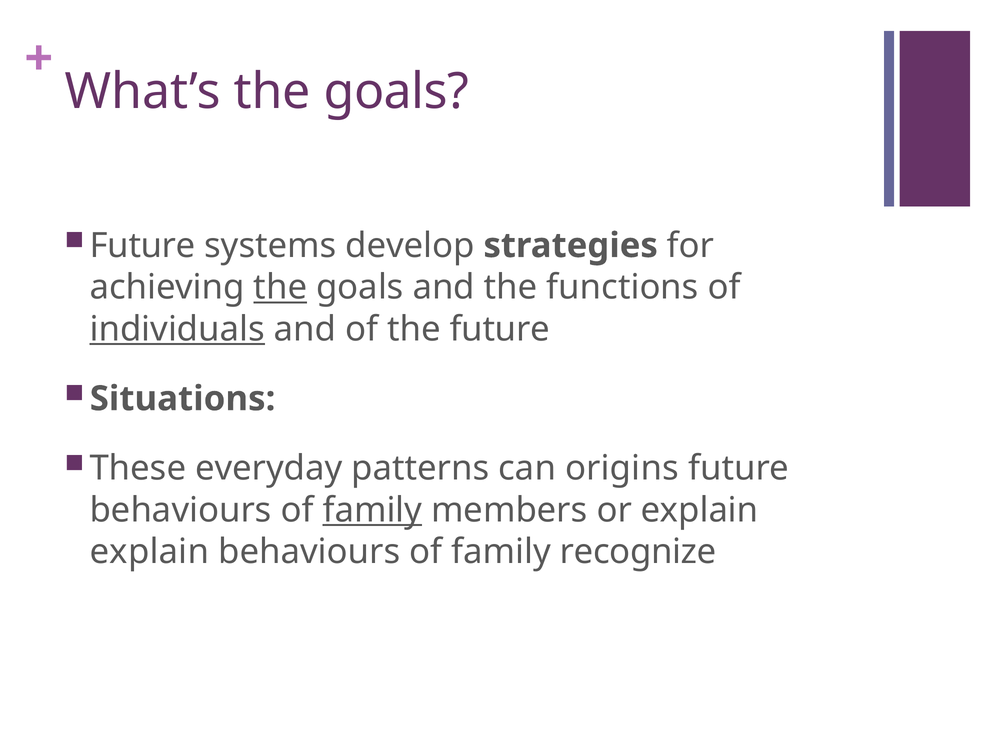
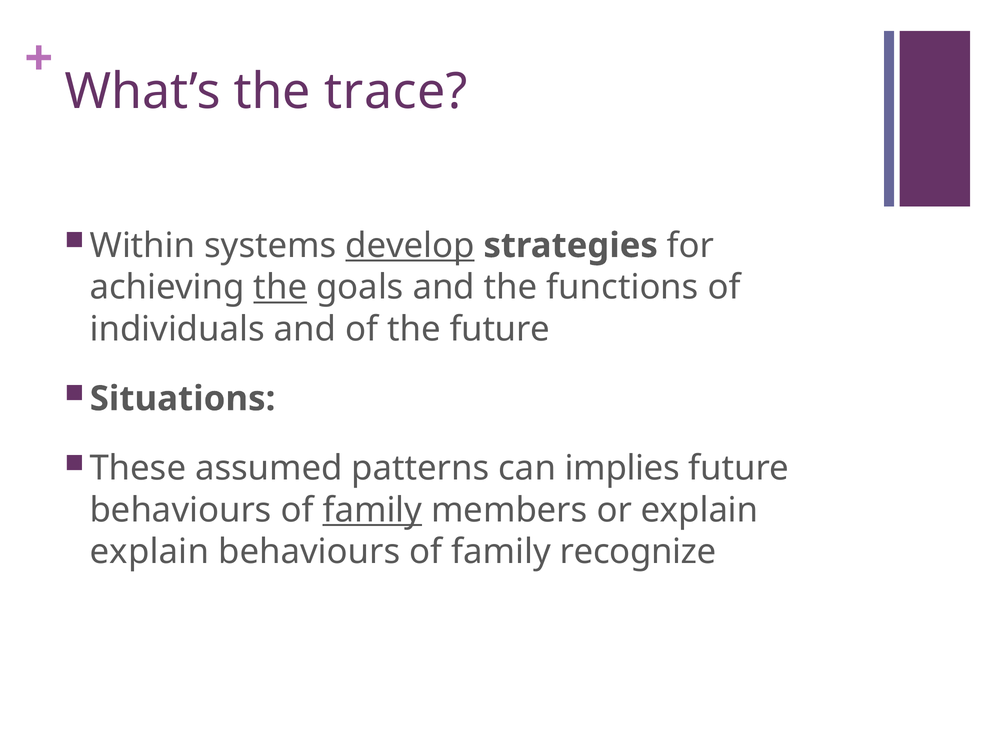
What’s the goals: goals -> trace (396, 92)
Future: Future -> Within (143, 245)
develop underline: none -> present (410, 245)
individuals underline: present -> none (177, 329)
everyday: everyday -> assumed (269, 468)
origins: origins -> implies (622, 468)
